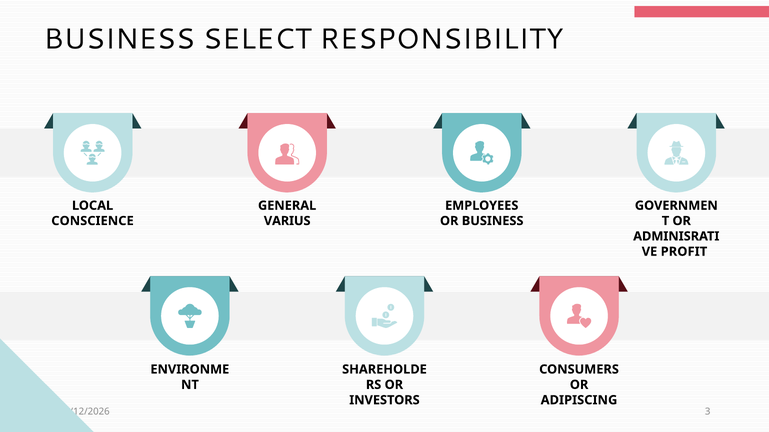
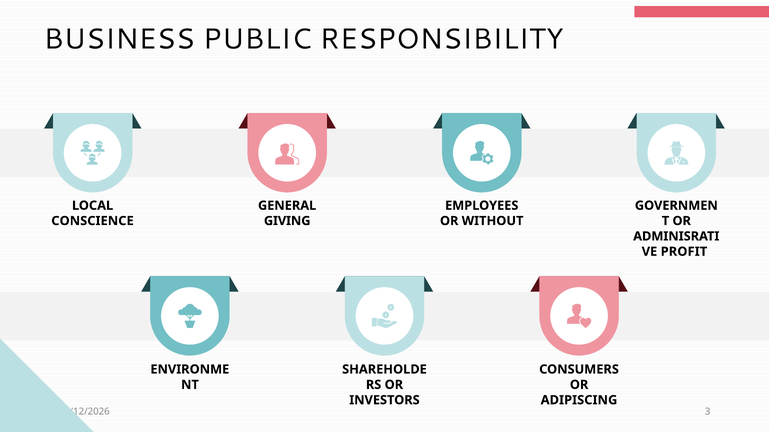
SELECT: SELECT -> PUBLIC (257, 39)
VARIUS: VARIUS -> GIVING (287, 221)
OR BUSINESS: BUSINESS -> WITHOUT (493, 221)
